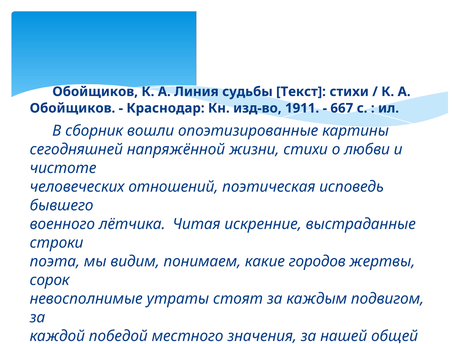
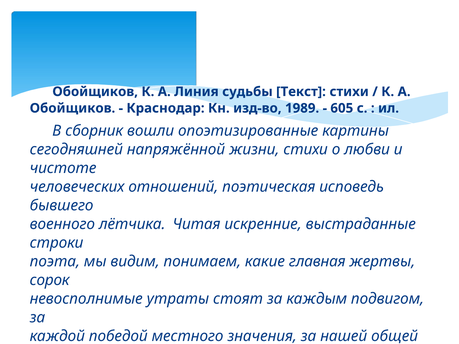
1911: 1911 -> 1989 (302, 108)
667: 667 -> 605 (342, 108)
городов: городов -> главная (317, 262)
